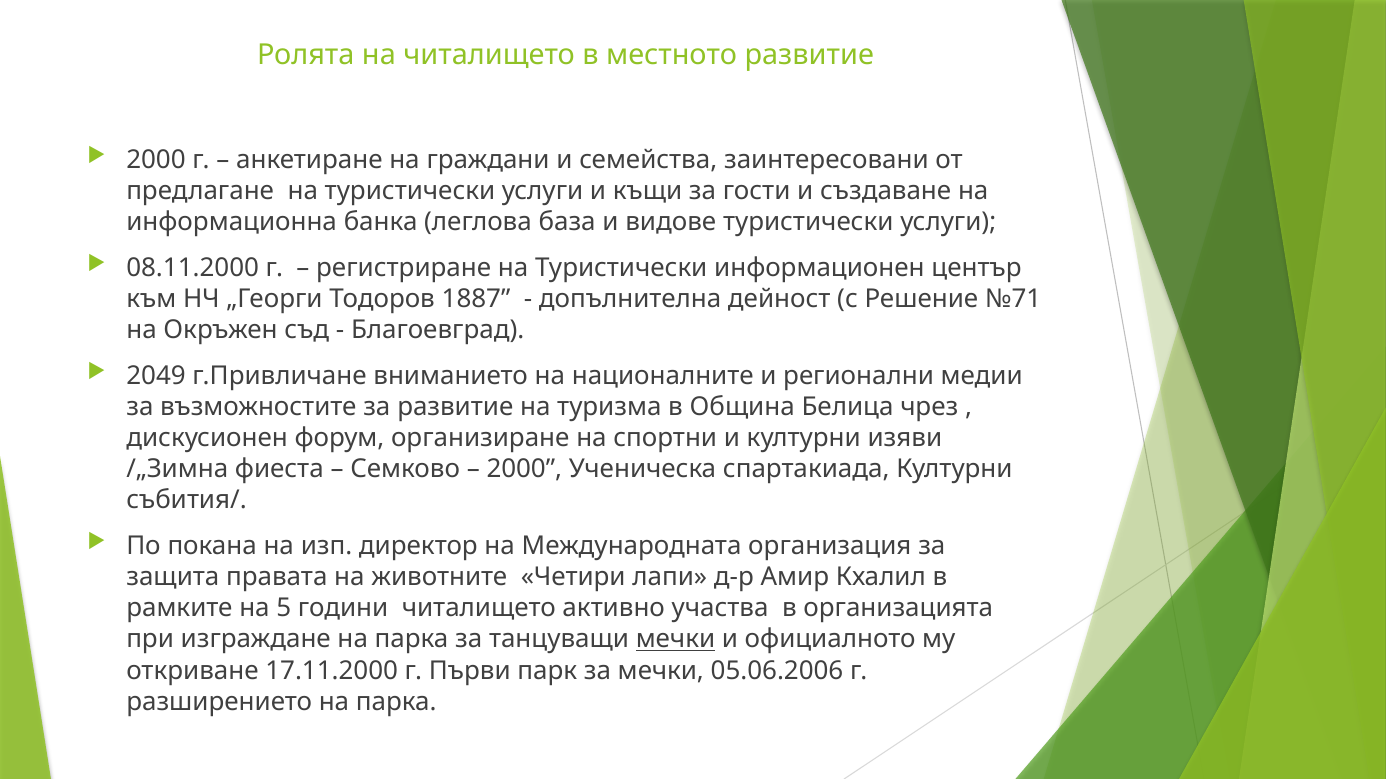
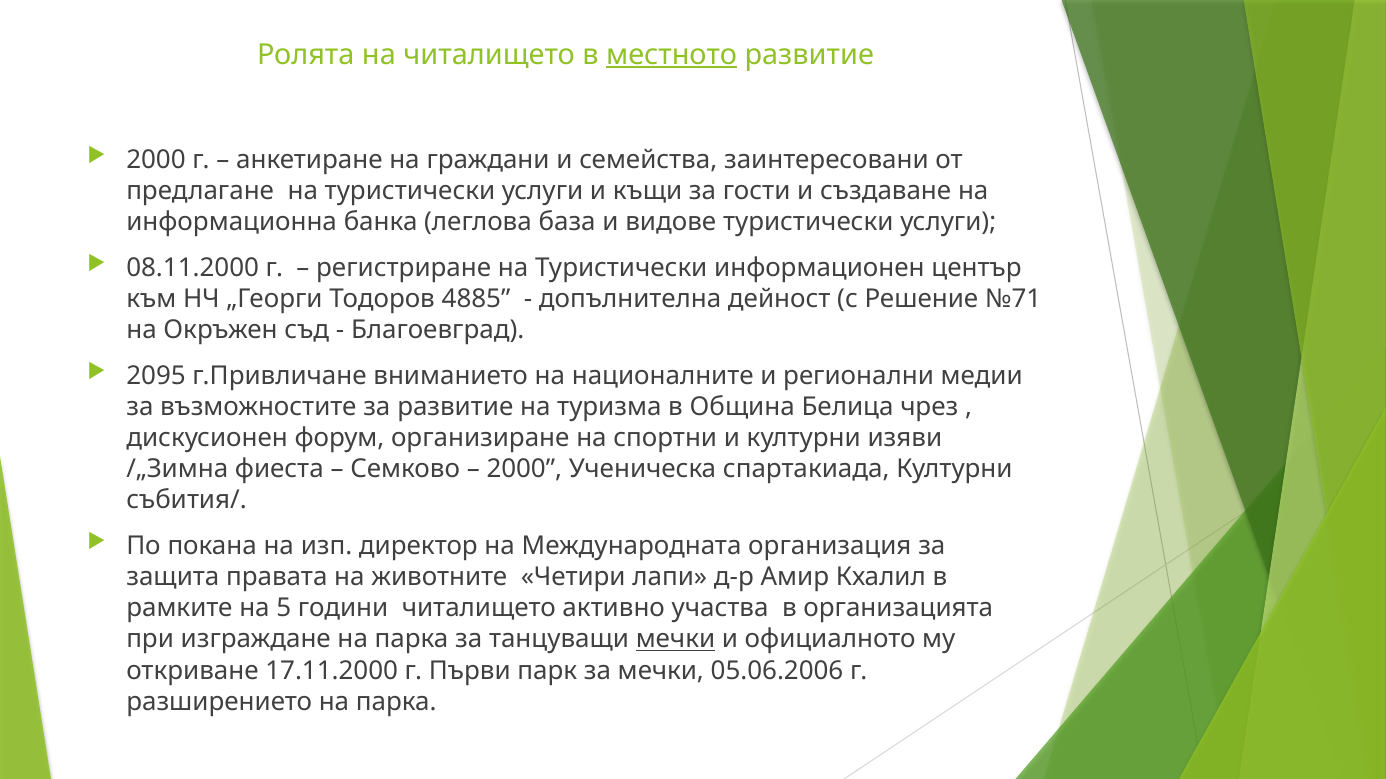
местното underline: none -> present (672, 55)
1887: 1887 -> 4885 (476, 299)
2049: 2049 -> 2095 (156, 376)
